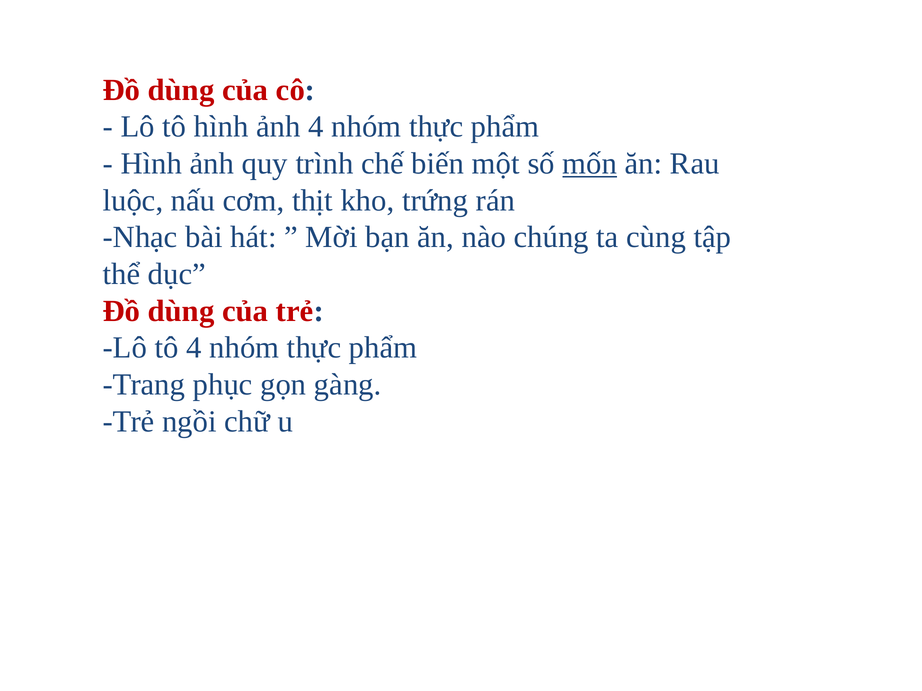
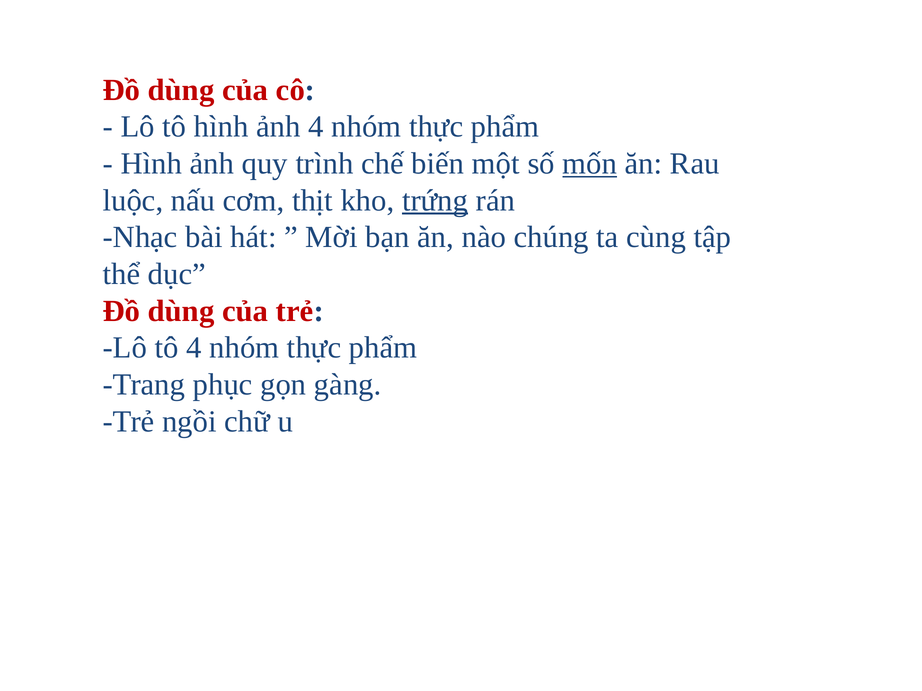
trứng underline: none -> present (435, 201)
